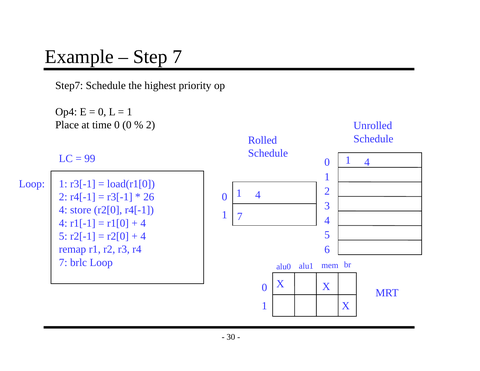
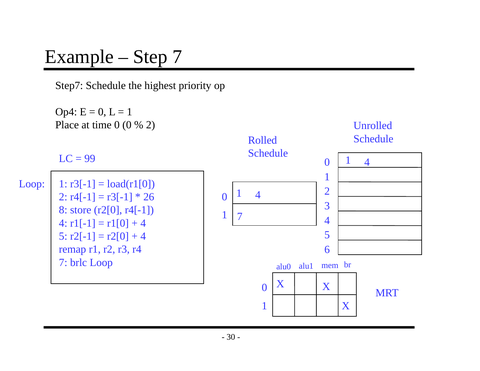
4: 4 -> 8 (63, 210)
